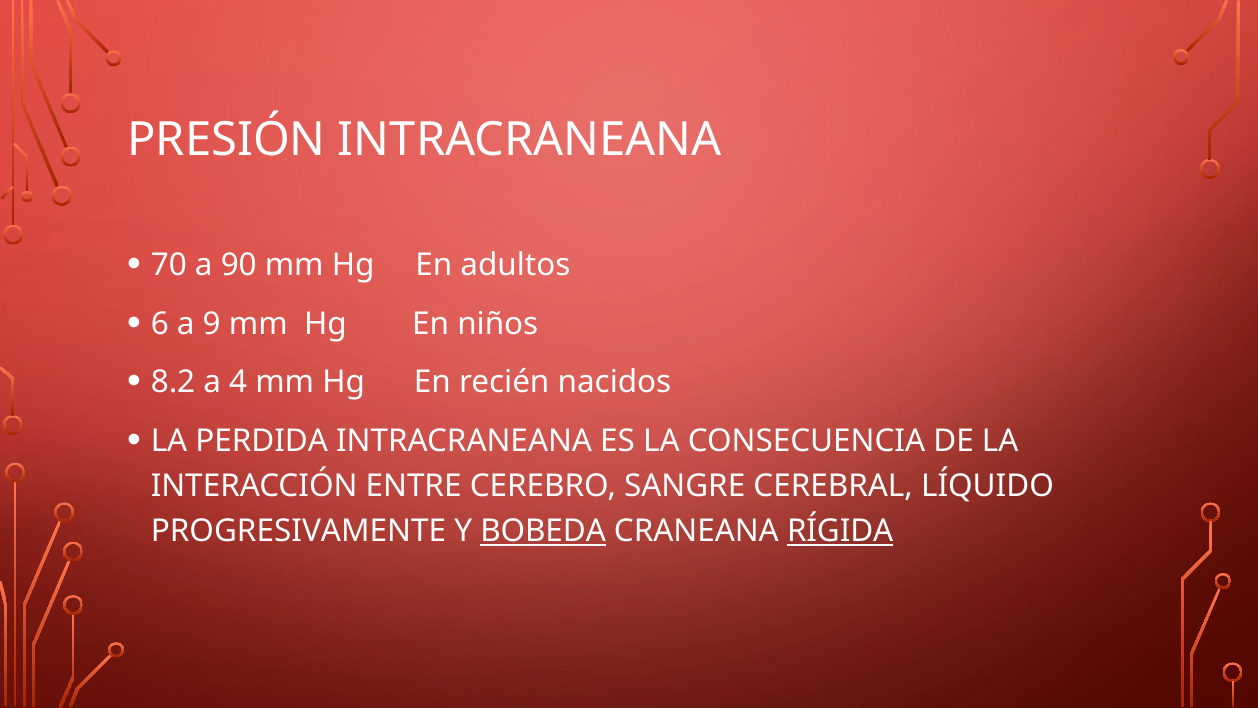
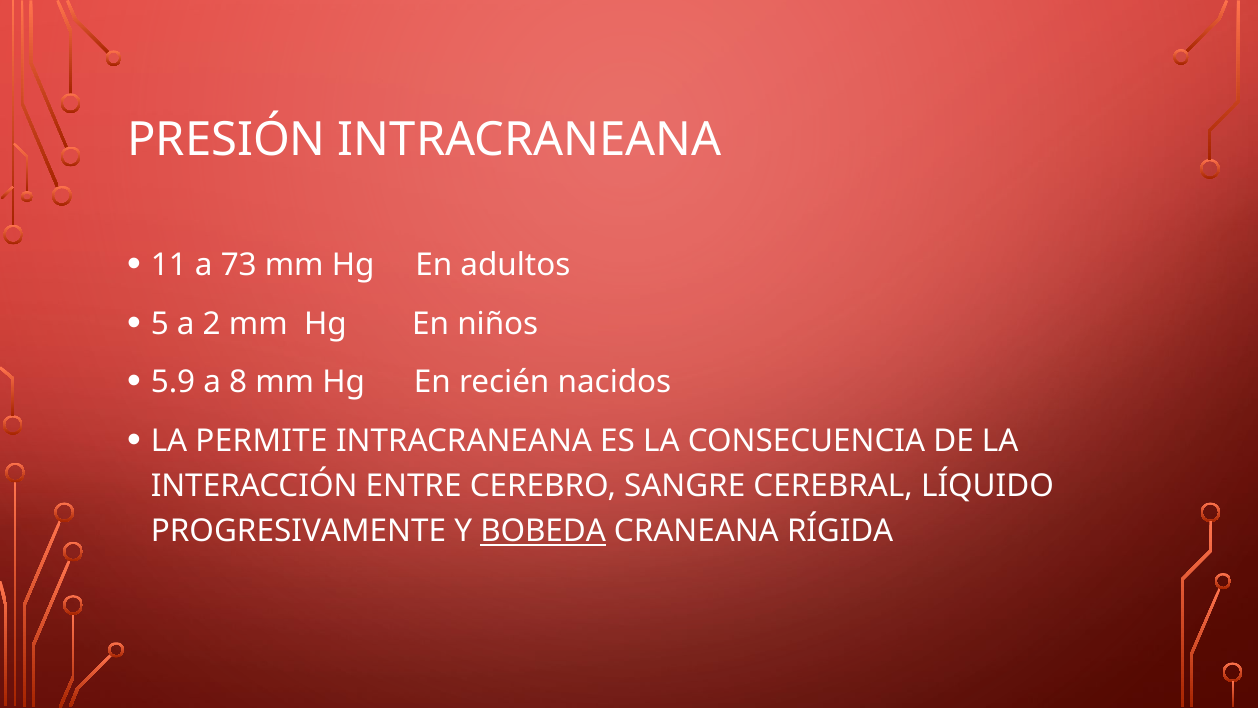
70: 70 -> 11 (169, 265)
90: 90 -> 73 (239, 265)
6: 6 -> 5 (160, 324)
9: 9 -> 2 (212, 324)
8.2: 8.2 -> 5.9 (173, 382)
4: 4 -> 8 (238, 382)
PERDIDA: PERDIDA -> PERMITE (262, 441)
RÍGIDA underline: present -> none (840, 531)
